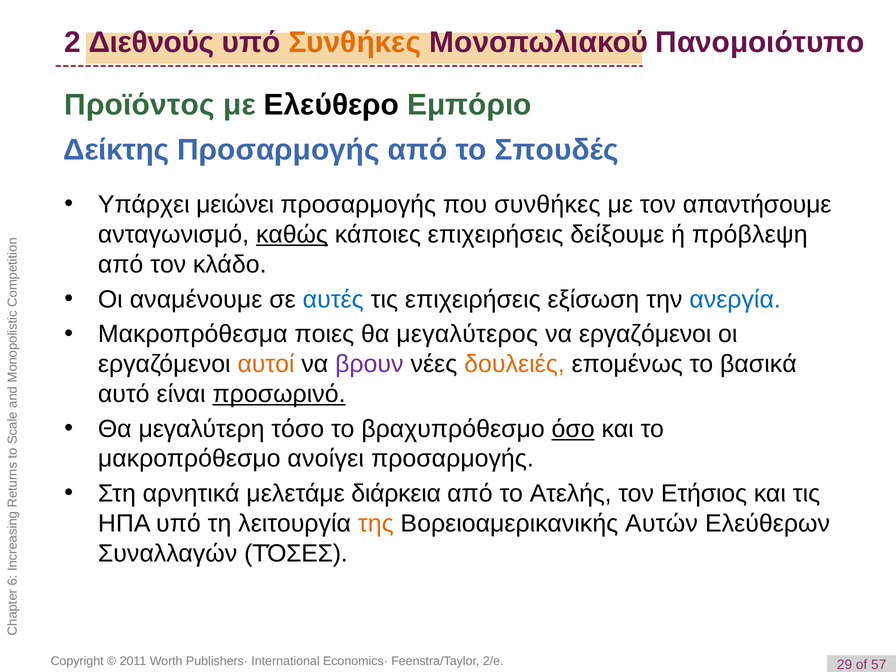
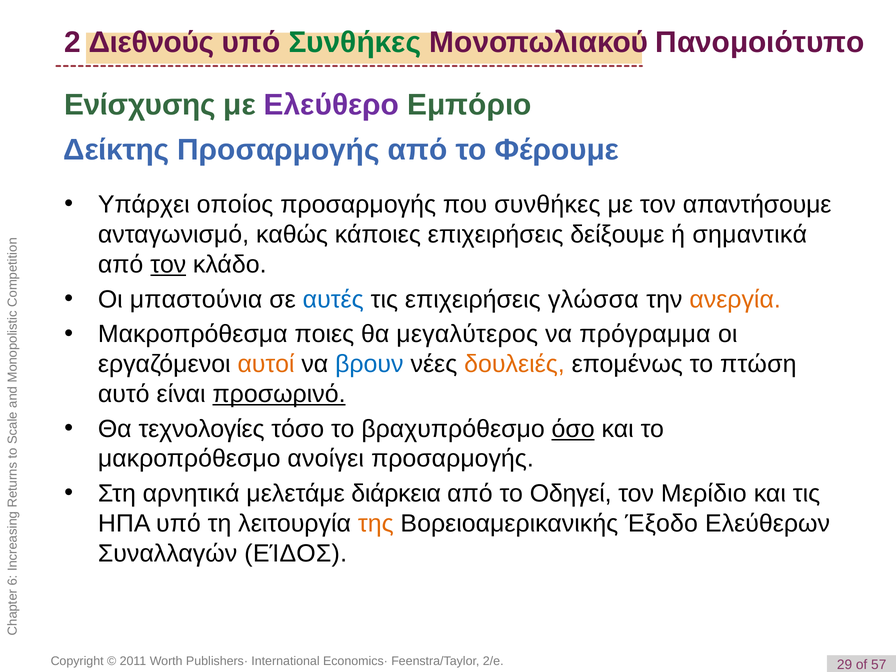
Συνθήκες colour: orange -> green (355, 42)
Προϊόντος: Προϊόντος -> Ενίσχυσης (140, 105)
Ελεύθερο colour: black -> purple (331, 105)
Σπουδές: Σπουδές -> Φέρουμε (557, 150)
μειώνει: μειώνει -> οποίος (235, 205)
καθώς underline: present -> none (292, 235)
πρόβλεψη: πρόβλεψη -> σημαντικά (750, 235)
τον underline: none -> present (168, 264)
αναμένουμε: αναμένουμε -> μπαστούνια (196, 299)
εξίσωση: εξίσωση -> γλώσσα (593, 299)
ανεργία colour: blue -> orange (735, 299)
να εργαζόμενοι: εργαζόμενοι -> πρόγραμμα (645, 334)
βρουν colour: purple -> blue (369, 364)
βασικά: βασικά -> πτώση (758, 364)
μεγαλύτερη: μεγαλύτερη -> τεχνολογίες (202, 429)
Ατελής: Ατελής -> Οδηγεί (571, 494)
Ετήσιος: Ετήσιος -> Μερίδιο (704, 494)
Αυτών: Αυτών -> Έξοδο (662, 523)
ΤΌΣΕΣ: ΤΌΣΕΣ -> ΕΊΔΟΣ (296, 553)
